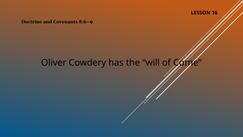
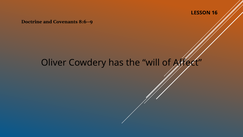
Come: Come -> Affect (187, 62)
